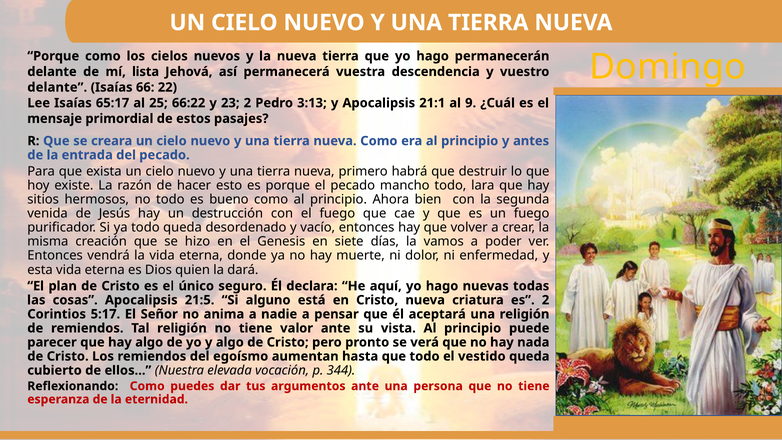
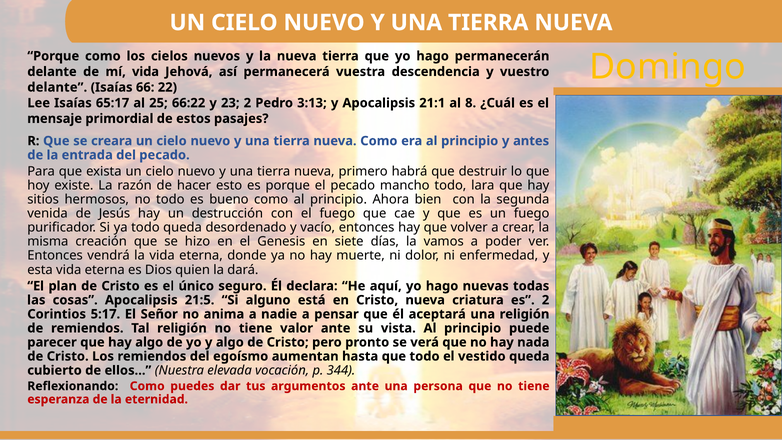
mí lista: lista -> vida (146, 72)
9: 9 -> 8 (471, 103)
